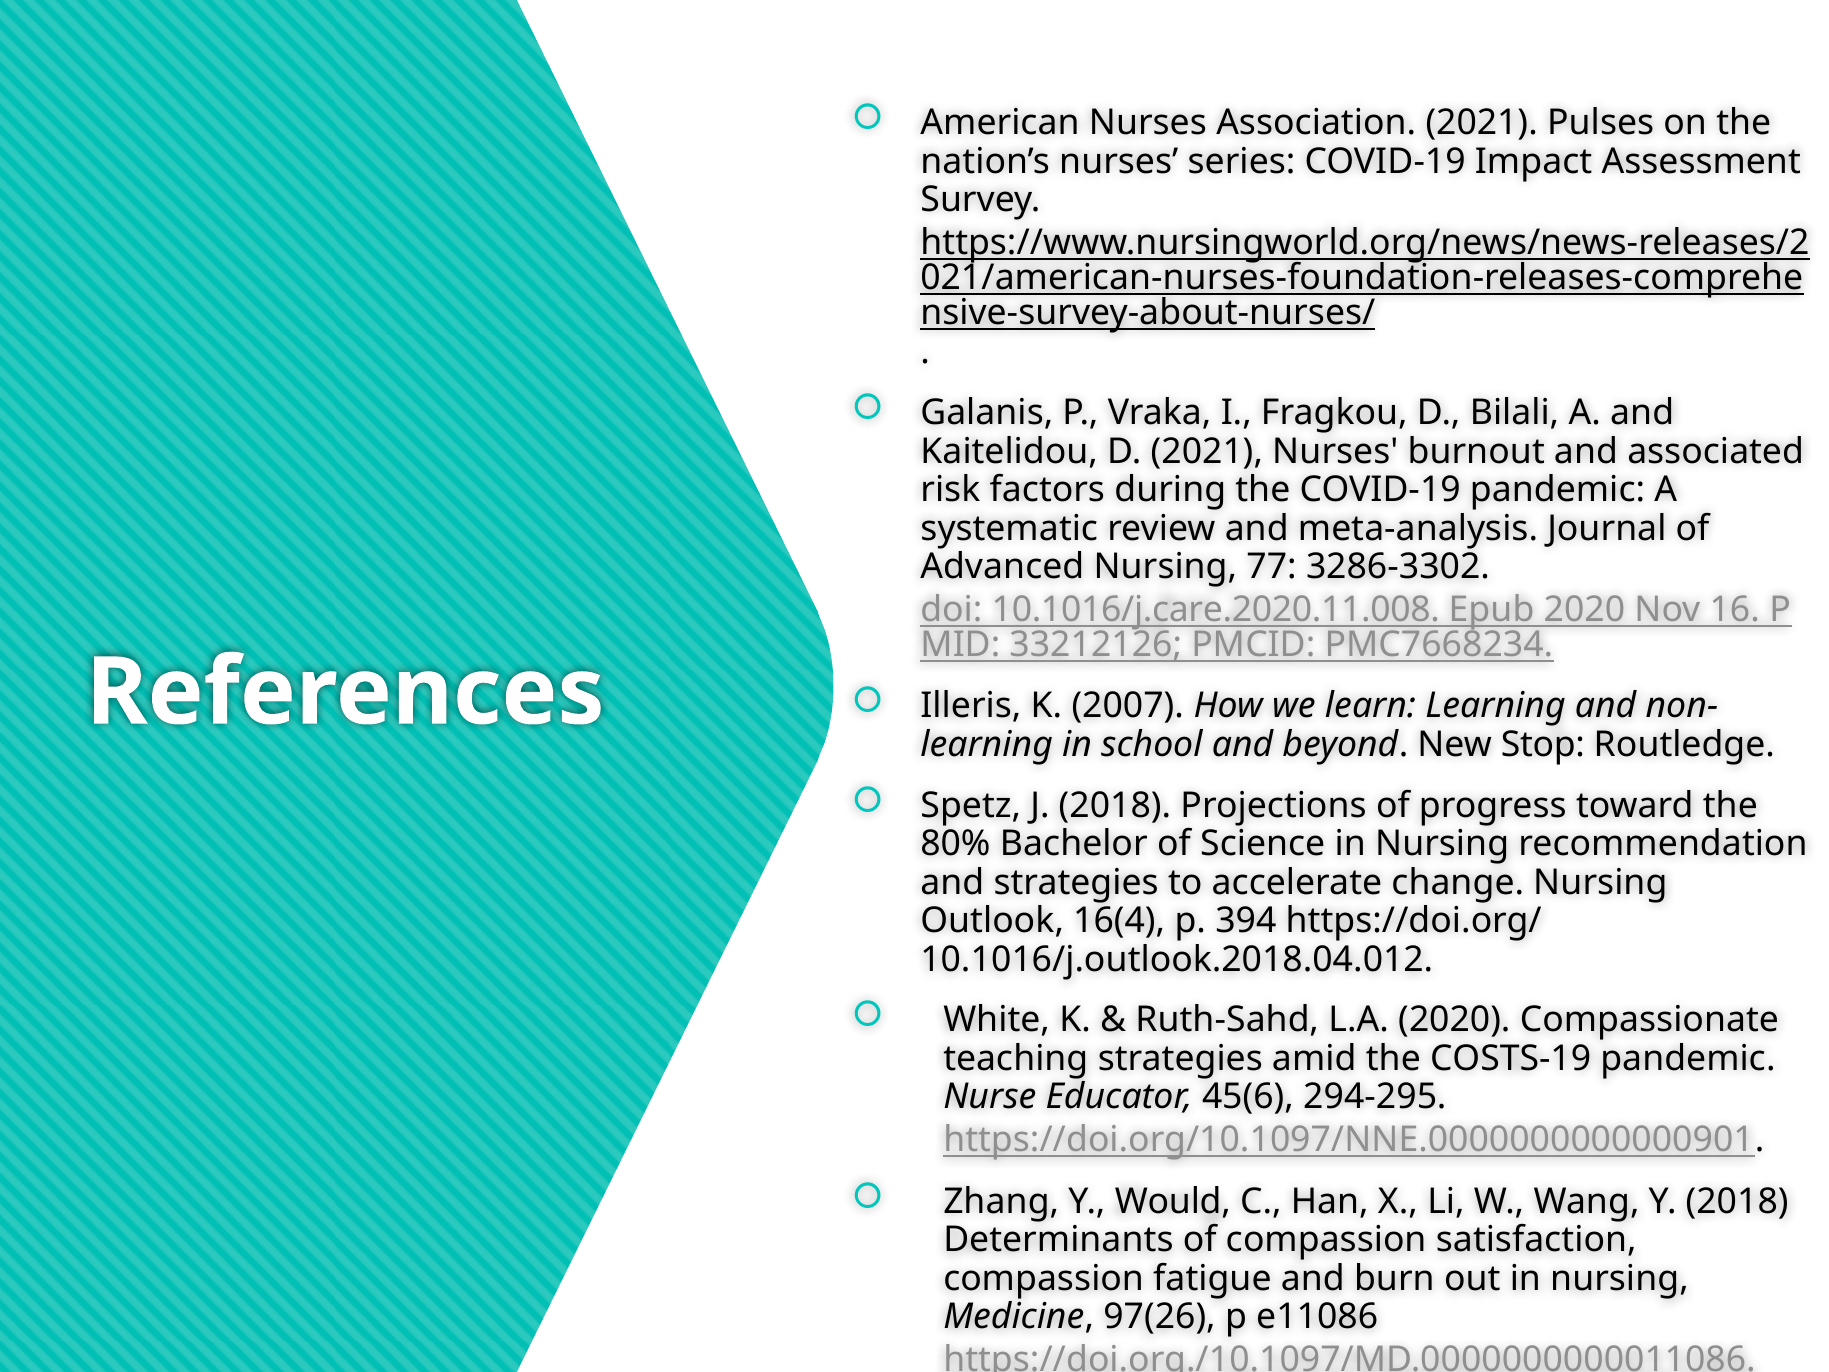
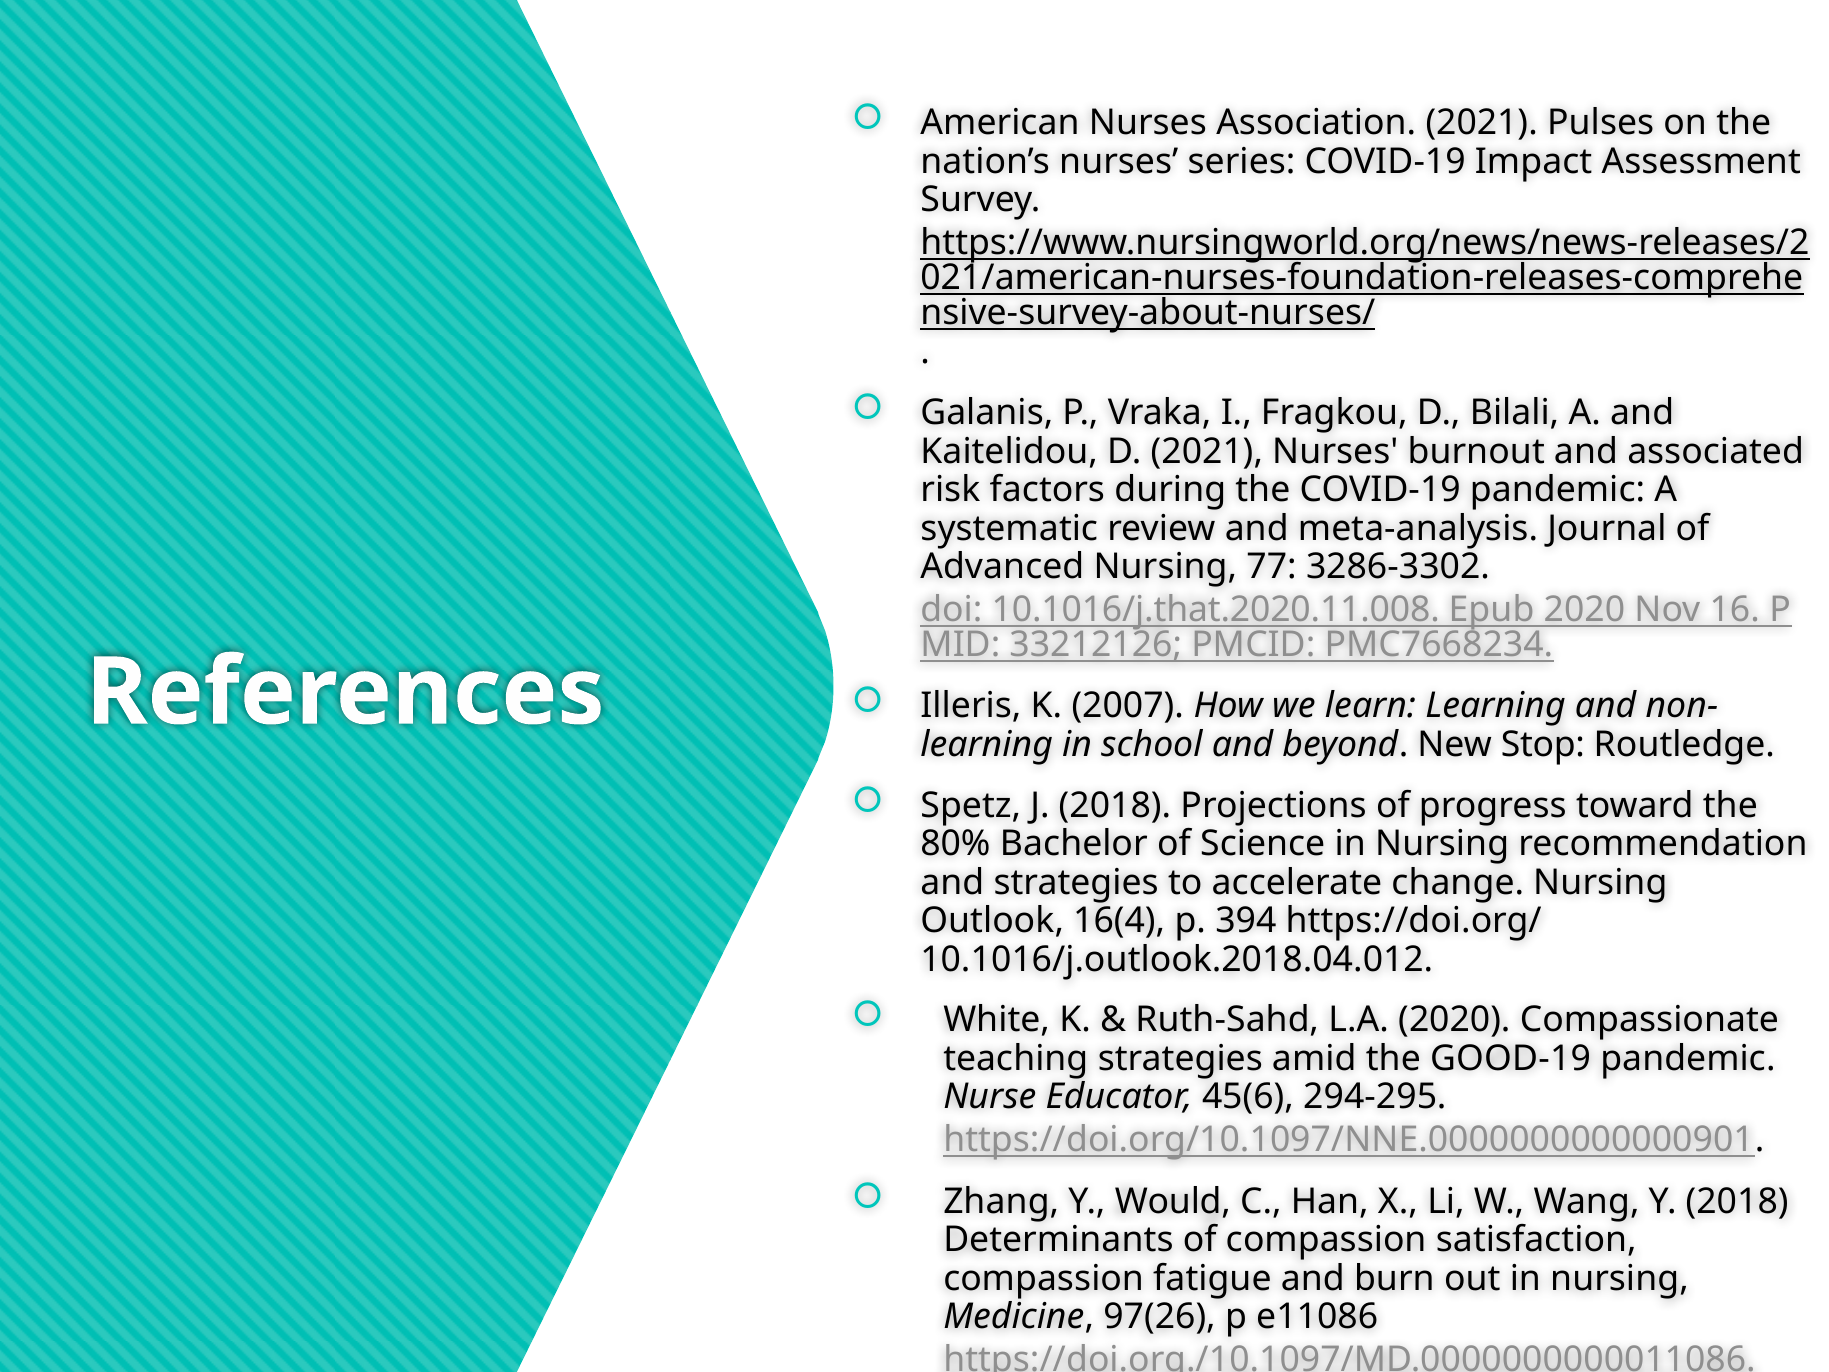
10.1016/j.care.2020.11.008: 10.1016/j.care.2020.11.008 -> 10.1016/j.that.2020.11.008 (1216, 609)
COSTS-19: COSTS-19 -> GOOD-19 (1510, 1059)
